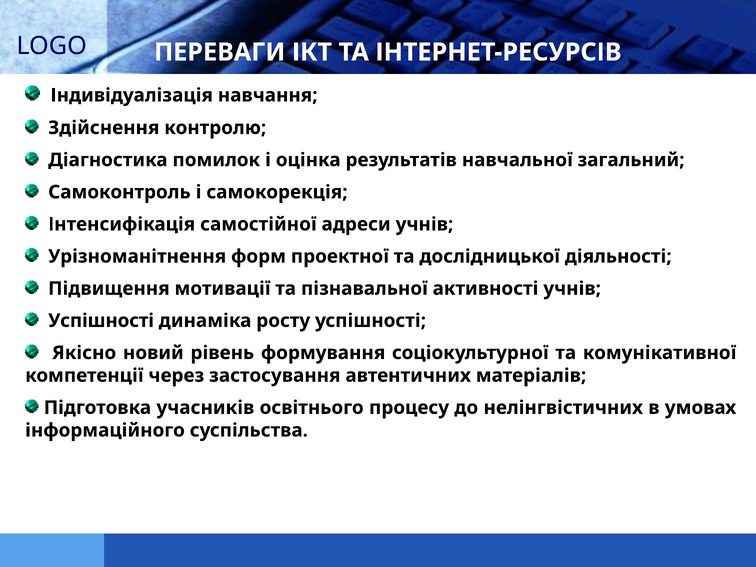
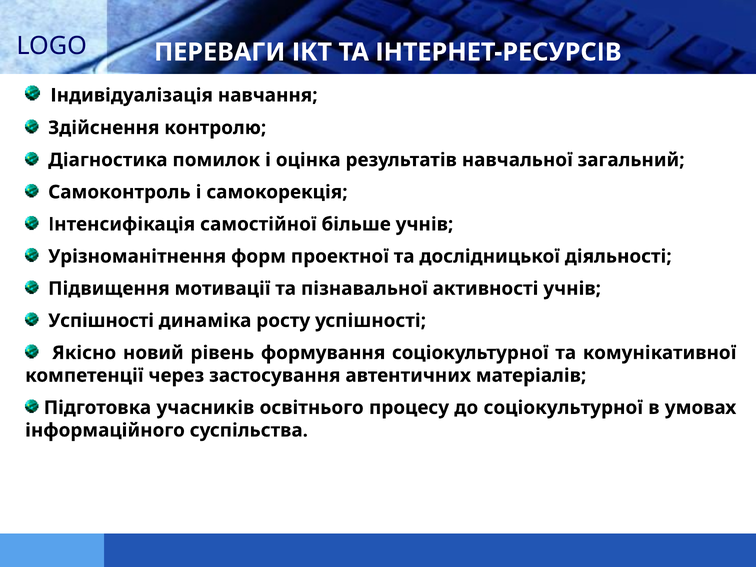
адреси: адреси -> більше (356, 224)
до нелінгвістичних: нелінгвістичних -> соціокультурної (563, 408)
